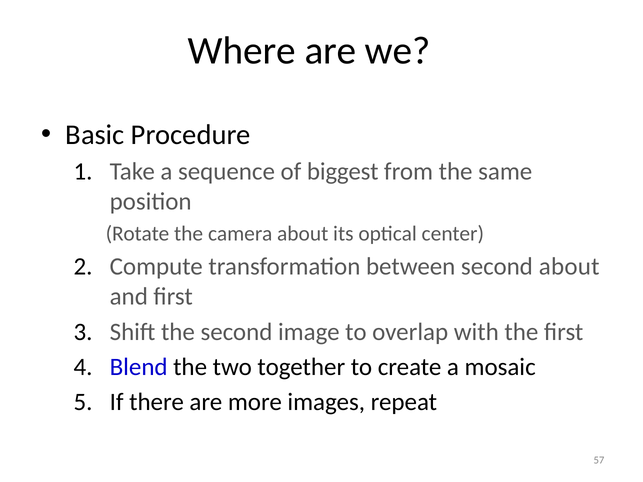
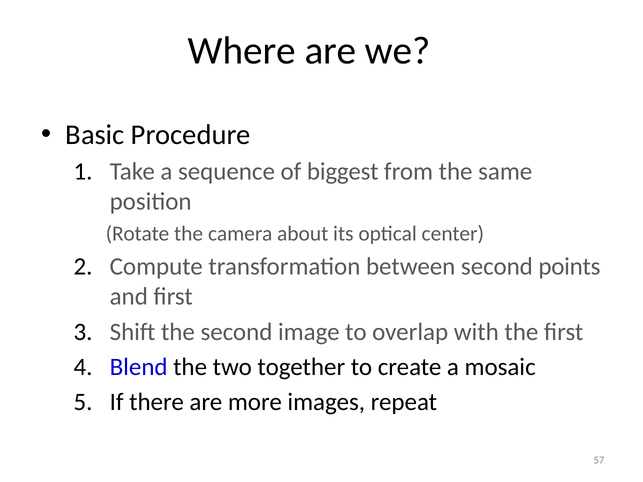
second about: about -> points (569, 267)
